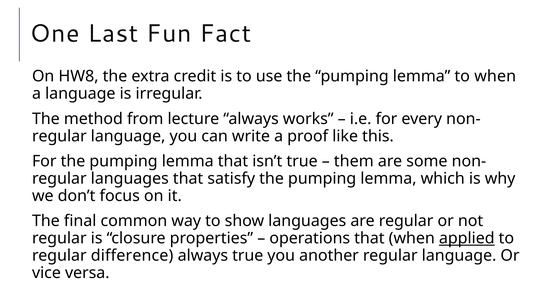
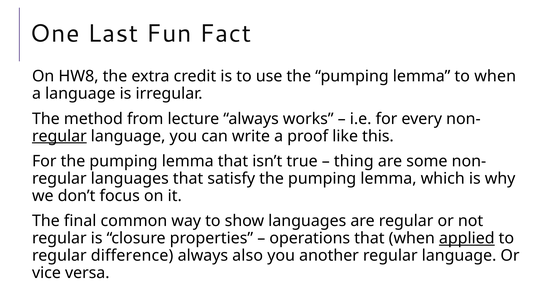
regular underline: none -> present (59, 136)
them: them -> thing (354, 161)
always true: true -> also (248, 256)
